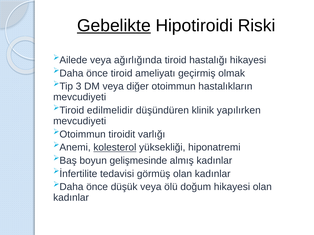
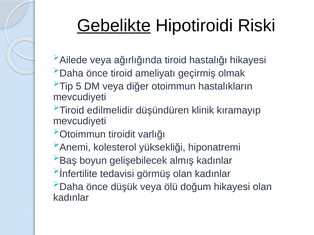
3: 3 -> 5 (79, 87)
yapılırken: yapılırken -> kıramayıp (239, 111)
kolesterol underline: present -> none (115, 148)
gelişmesinde: gelişmesinde -> gelişebilecek (138, 161)
